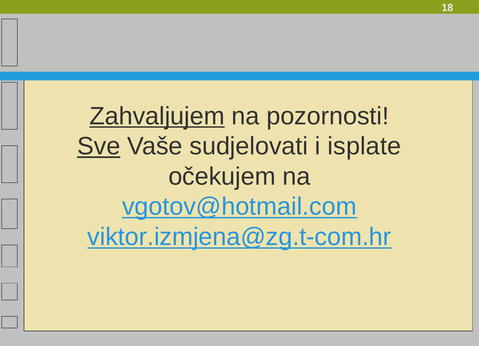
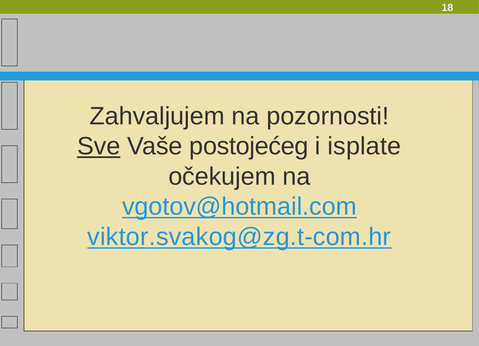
Zahvaljujem underline: present -> none (157, 116)
sudjelovati: sudjelovati -> postojećeg (249, 146)
viktor.izmjena@zg.t-com.hr: viktor.izmjena@zg.t-com.hr -> viktor.svakog@zg.t-com.hr (239, 237)
